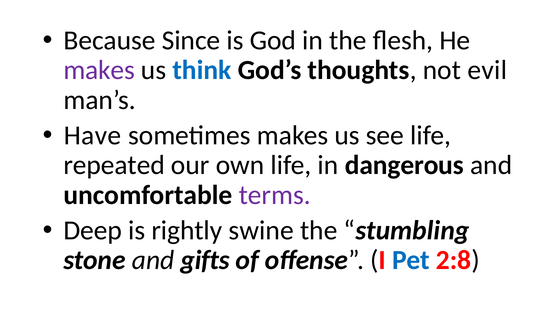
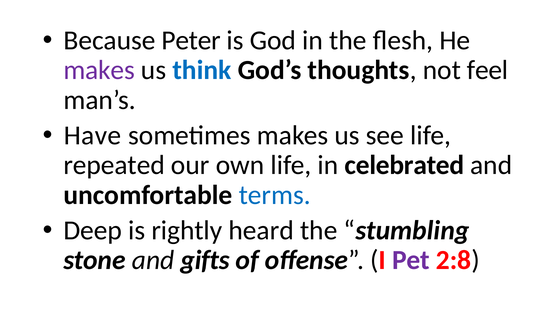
Since: Since -> Peter (191, 40)
evil: evil -> feel (488, 70)
dangerous: dangerous -> celebrated (404, 165)
terms colour: purple -> blue (275, 195)
swine: swine -> heard (261, 230)
Pet colour: blue -> purple (411, 260)
